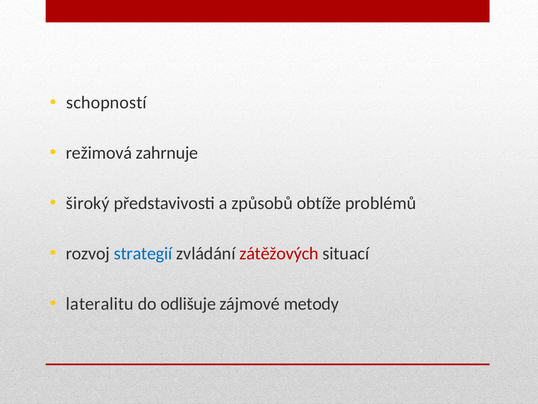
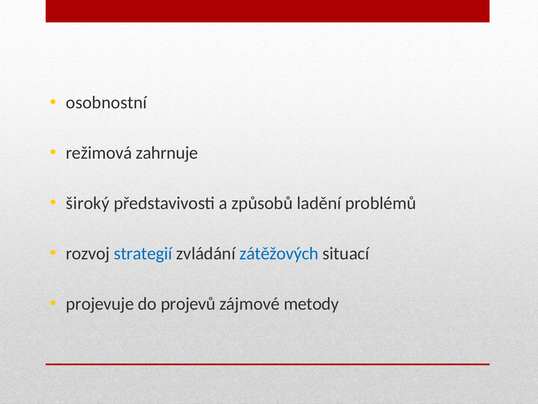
schopností: schopností -> osobnostní (106, 103)
obtíže: obtíže -> ladění (319, 203)
zátěžových colour: red -> blue (279, 253)
lateralitu: lateralitu -> projevuje (100, 303)
odlišuje: odlišuje -> projevů (188, 303)
